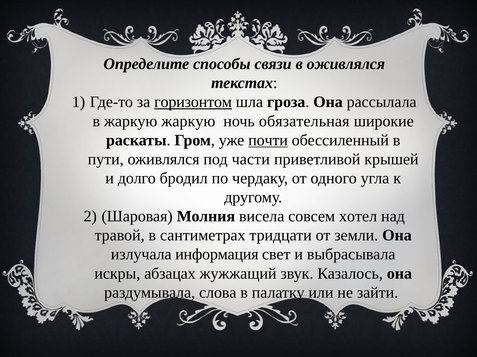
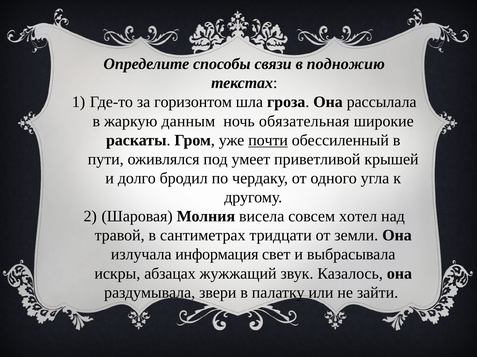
в оживлялся: оживлялся -> подножию (346, 64)
горизонтом underline: present -> none (193, 102)
жаркую жаркую: жаркую -> данным (188, 121)
части: части -> умеет (251, 160)
слова: слова -> звери (218, 293)
